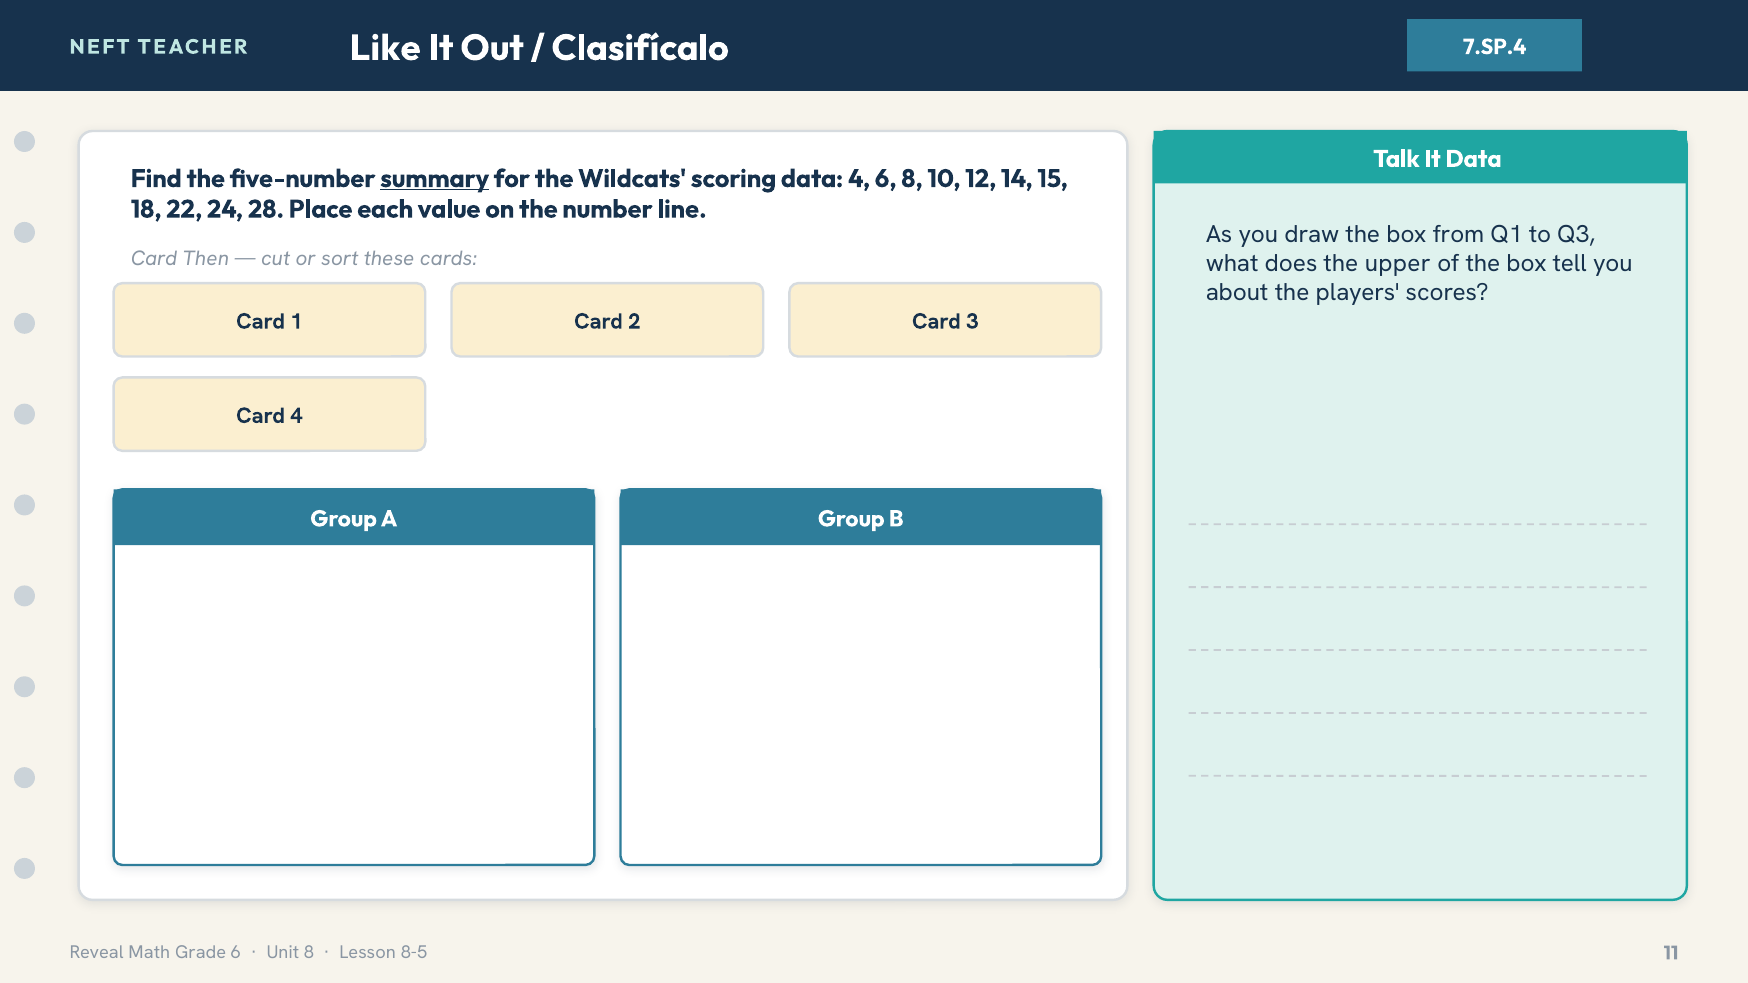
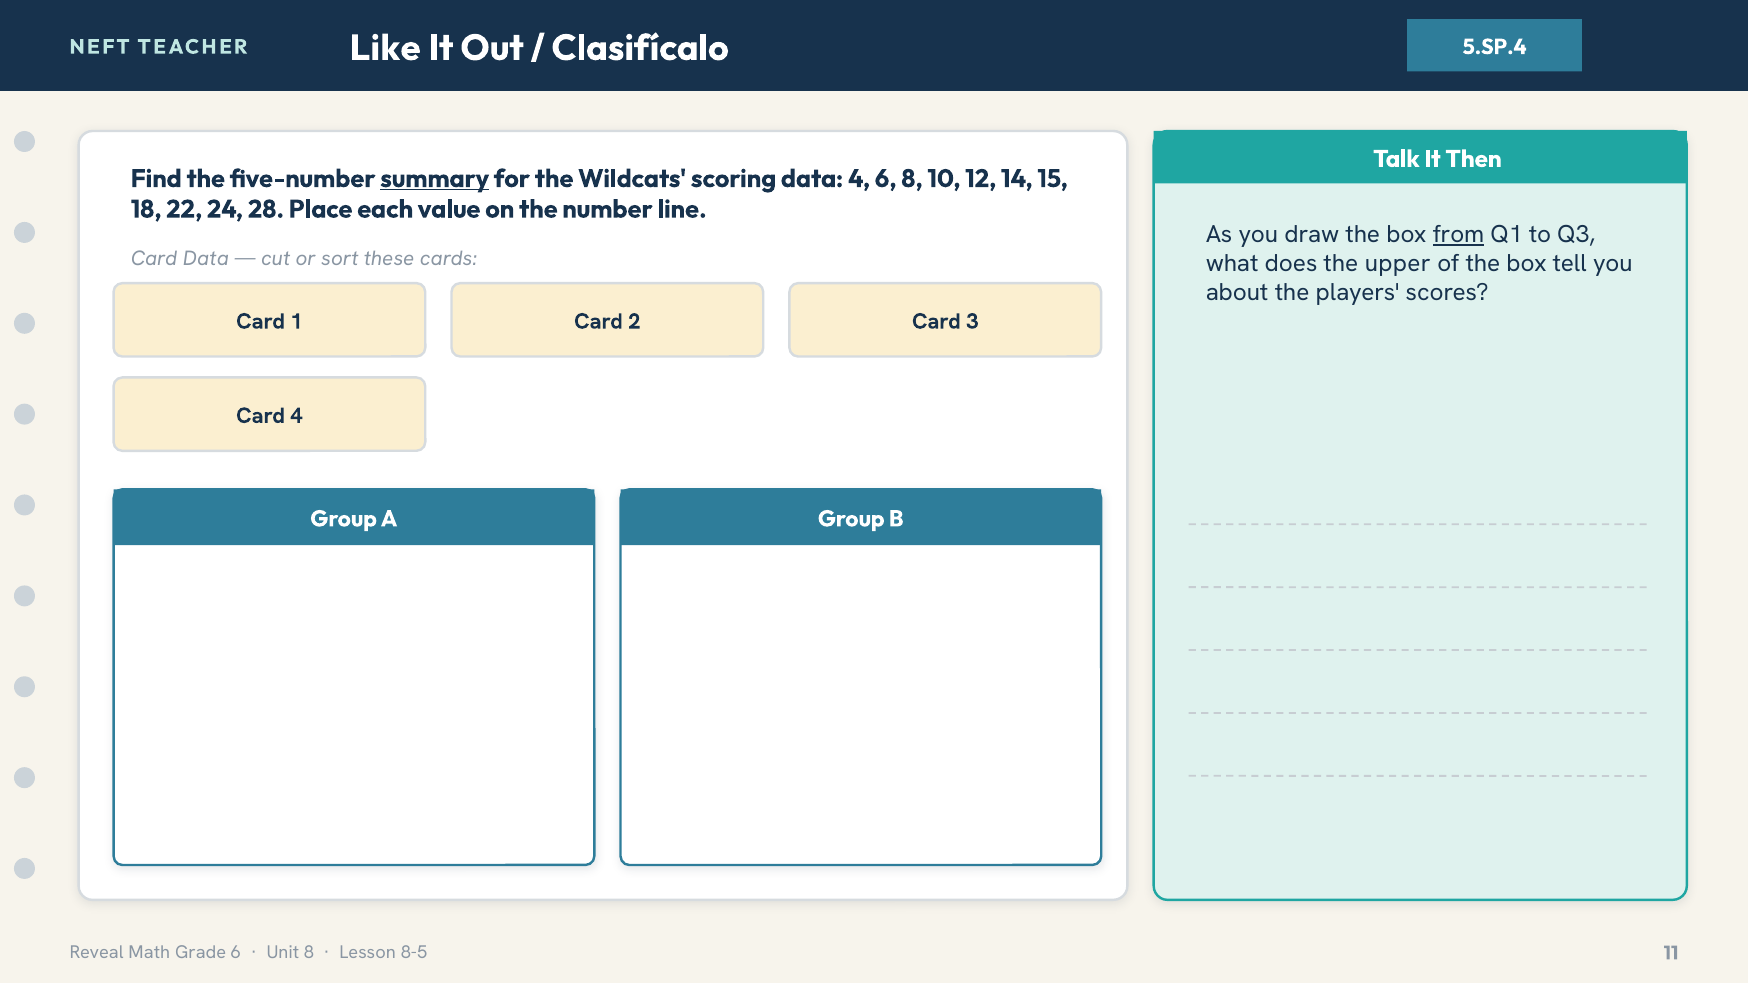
7.SP.4: 7.SP.4 -> 5.SP.4 (1495, 47)
It Data: Data -> Then (1474, 159)
from underline: none -> present (1459, 235)
Card Then: Then -> Data (206, 258)
